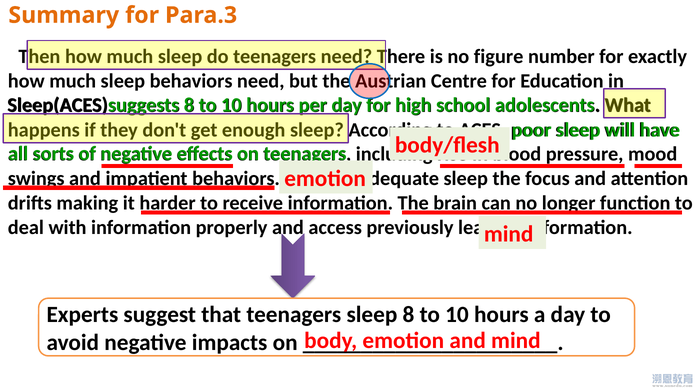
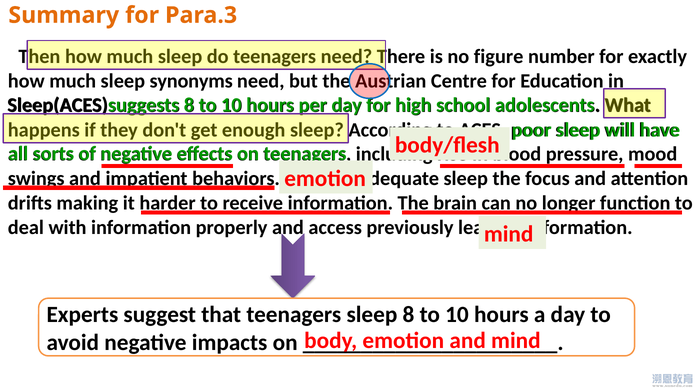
sleep behaviors: behaviors -> synonyms (191, 81)
